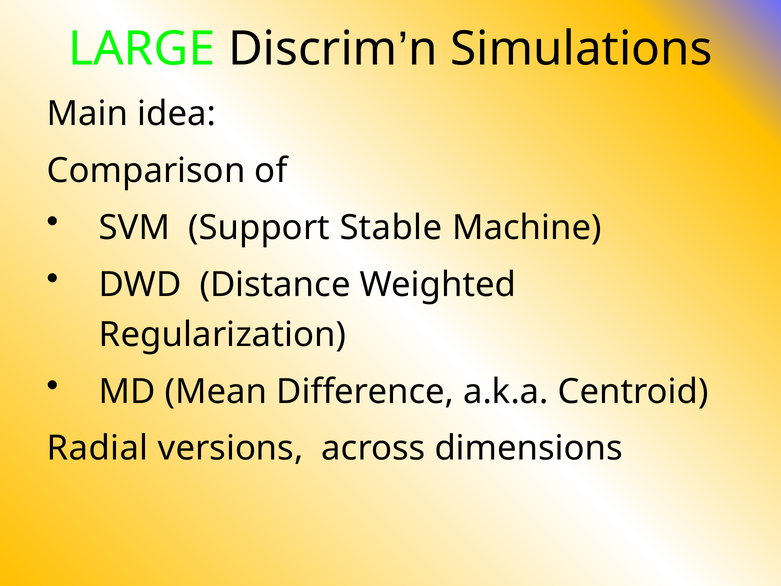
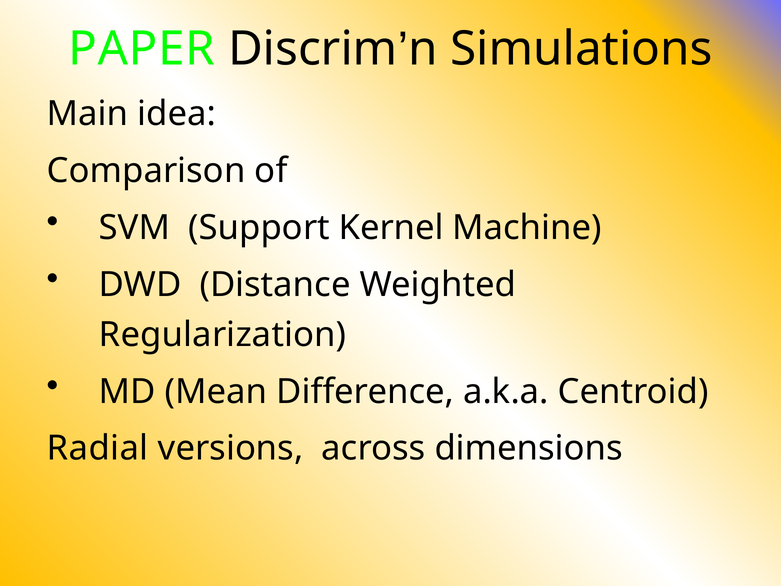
LARGE: LARGE -> PAPER (142, 49)
Stable: Stable -> Kernel (391, 227)
